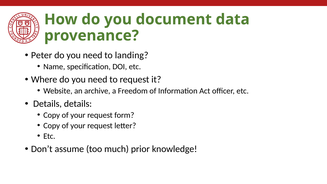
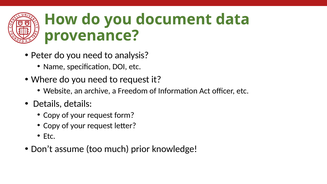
landing: landing -> analysis (132, 55)
